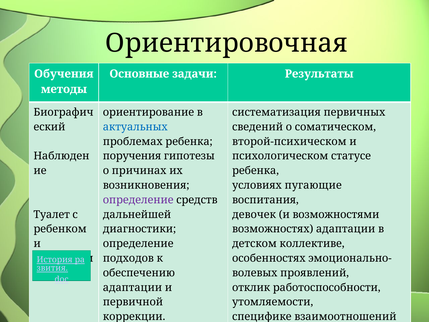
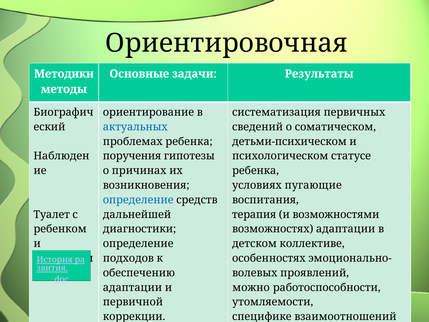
Обучения: Обучения -> Методики (64, 74)
второй-психическом: второй-психическом -> детьми-психическом (289, 141)
определение colour: purple -> blue (138, 200)
девочек: девочек -> терапия (254, 214)
отклик: отклик -> можно (251, 287)
